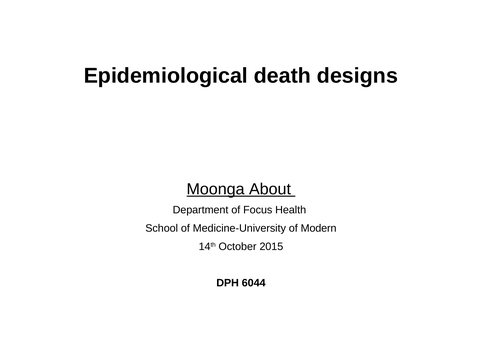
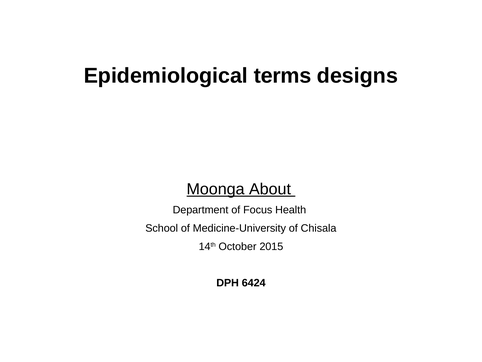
death: death -> terms (283, 76)
Modern: Modern -> Chisala (319, 228)
6044: 6044 -> 6424 (254, 283)
